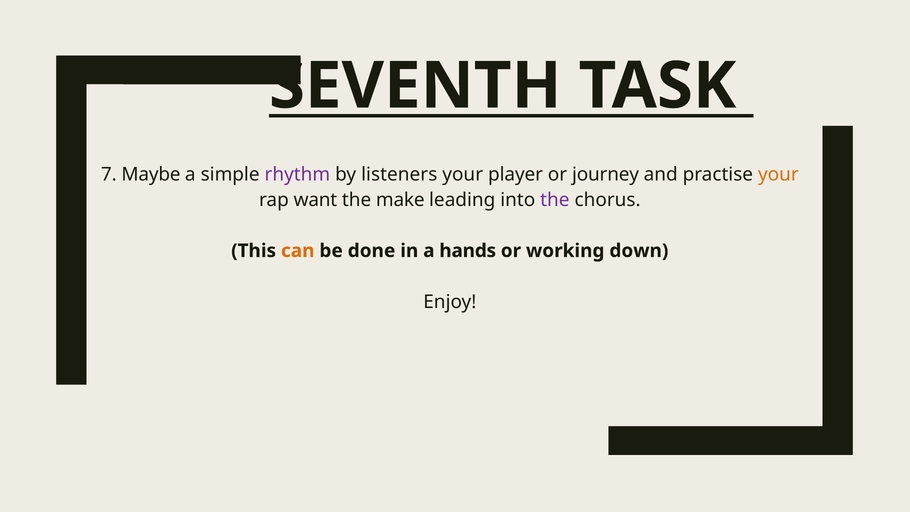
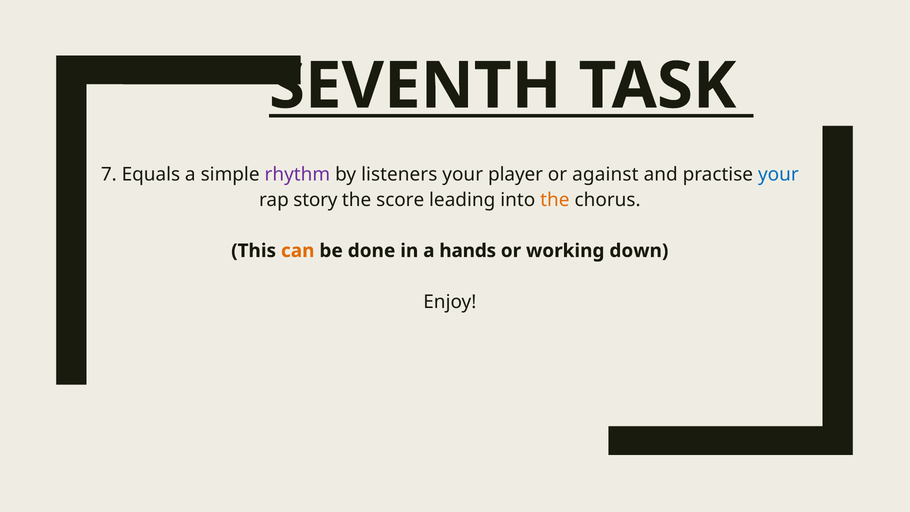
Maybe: Maybe -> Equals (151, 174)
journey: journey -> against (605, 174)
your colour: orange -> blue (778, 174)
want: want -> story (315, 200)
make: make -> score (400, 200)
the colour: purple -> orange (555, 200)
